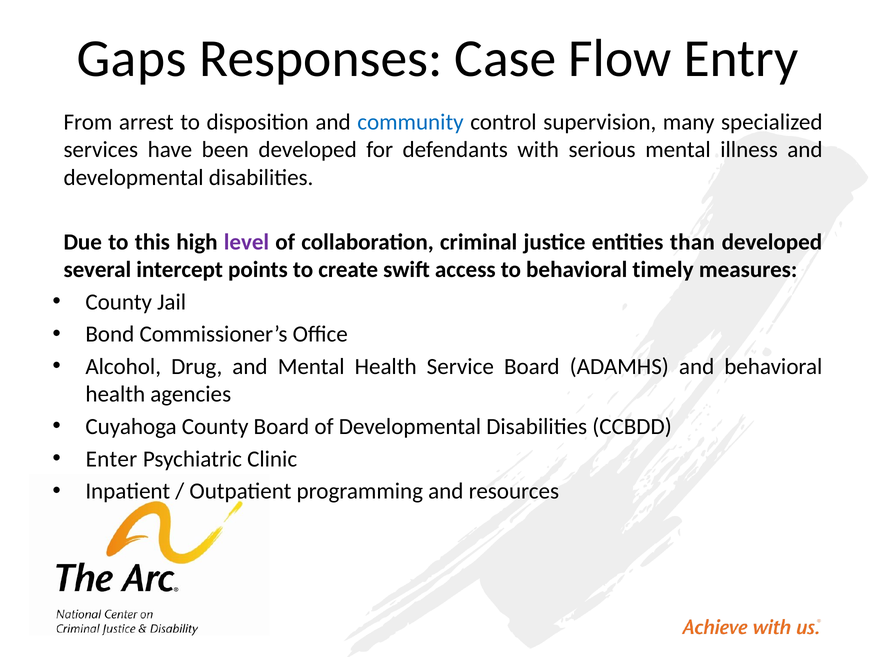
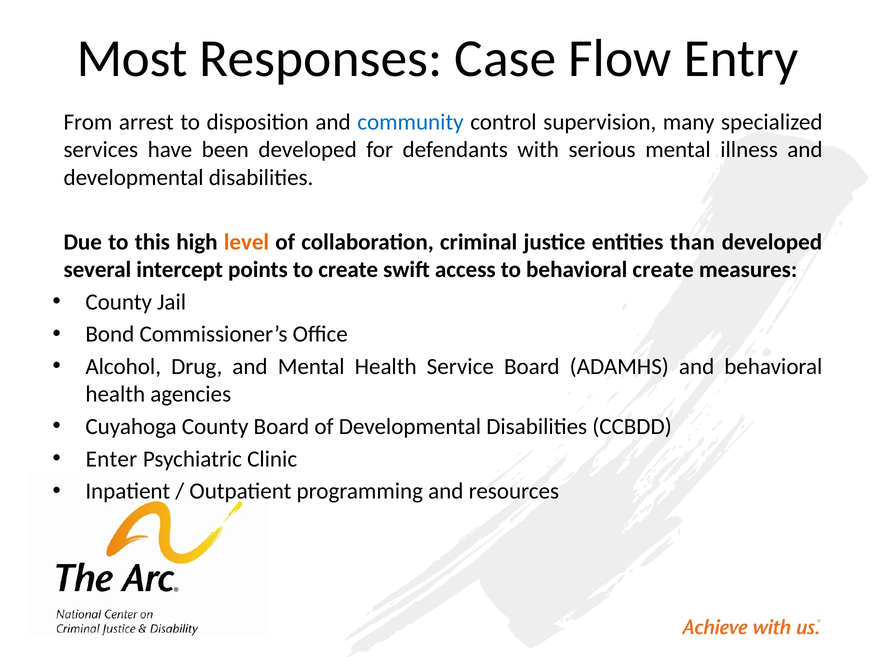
Gaps: Gaps -> Most (132, 58)
level colour: purple -> orange (246, 242)
behavioral timely: timely -> create (663, 270)
